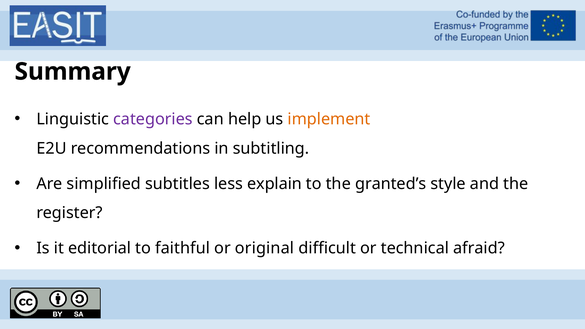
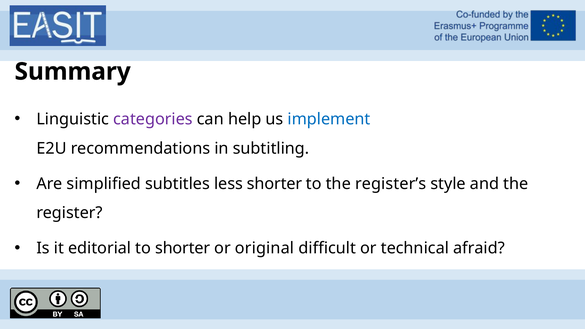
implement colour: orange -> blue (329, 119)
less explain: explain -> shorter (275, 184)
granted’s: granted’s -> register’s (391, 184)
to faithful: faithful -> shorter (183, 248)
